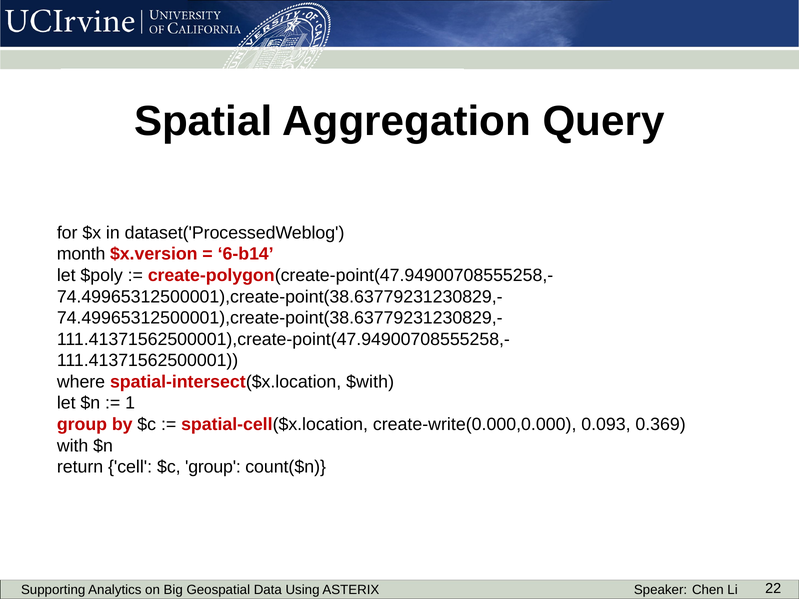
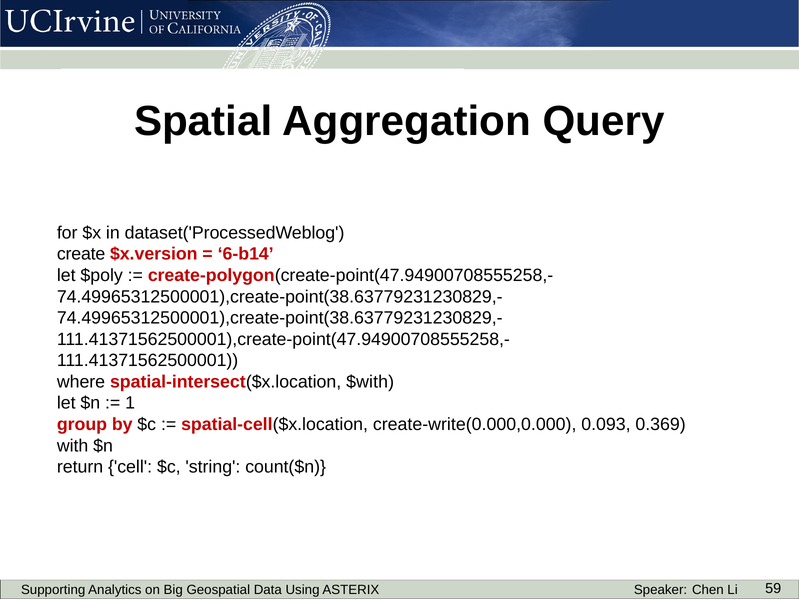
month: month -> create (81, 254)
$c group: group -> string (213, 467)
22: 22 -> 59 (773, 589)
